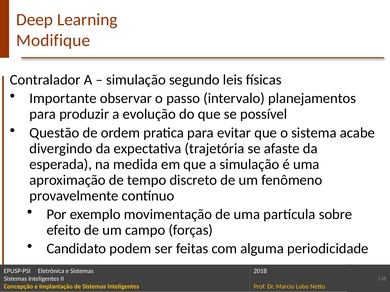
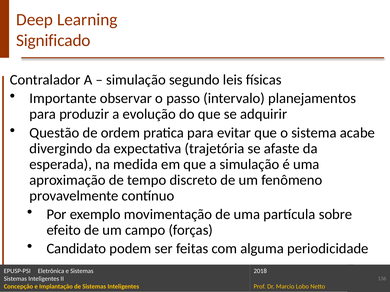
Modifique: Modifique -> Significado (53, 41)
possível: possível -> adquirir (264, 114)
